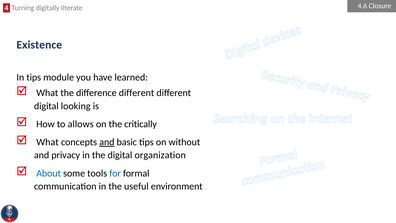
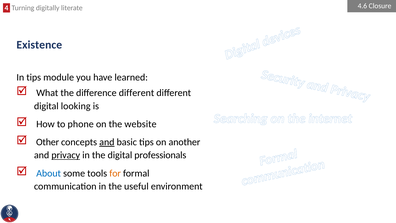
allows: allows -> phone (81, 124)
critically: critically -> website (140, 124)
What: What -> Other (48, 142)
without: without -> another (184, 142)
privacy underline: none -> present (66, 155)
organization: organization -> professionals (160, 155)
for colour: blue -> orange (115, 173)
